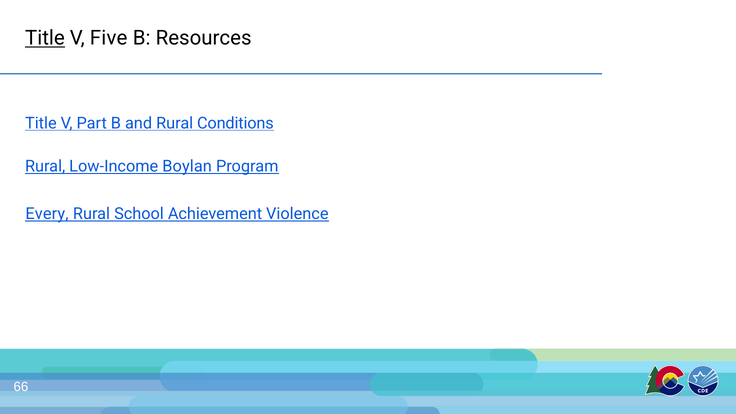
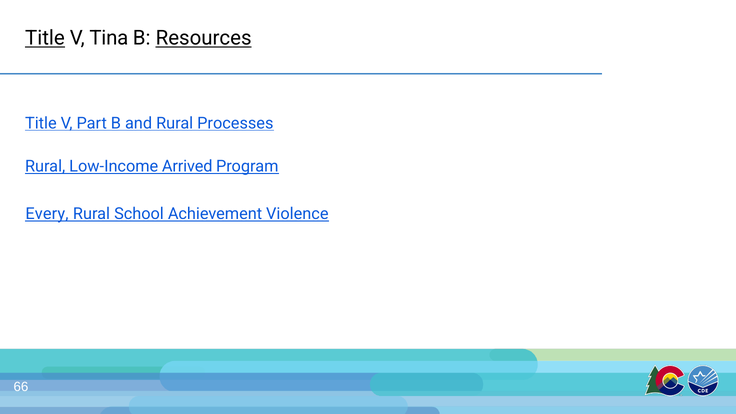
Five: Five -> Tina (109, 38)
Resources underline: none -> present (204, 38)
Conditions: Conditions -> Processes (235, 123)
Boylan: Boylan -> Arrived (187, 167)
